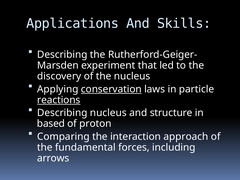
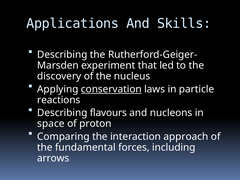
reactions underline: present -> none (59, 100)
Describing nucleus: nucleus -> flavours (108, 113)
structure: structure -> nucleons (171, 113)
based: based -> space (51, 124)
